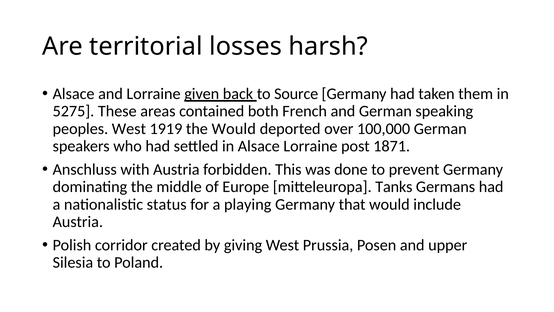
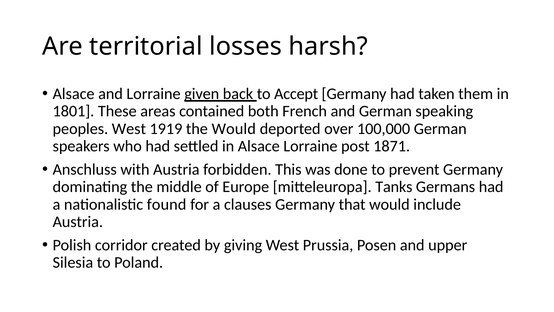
Source: Source -> Accept (296, 94)
5275: 5275 -> 1801 (73, 111)
status: status -> found (167, 204)
playing: playing -> clauses (248, 204)
